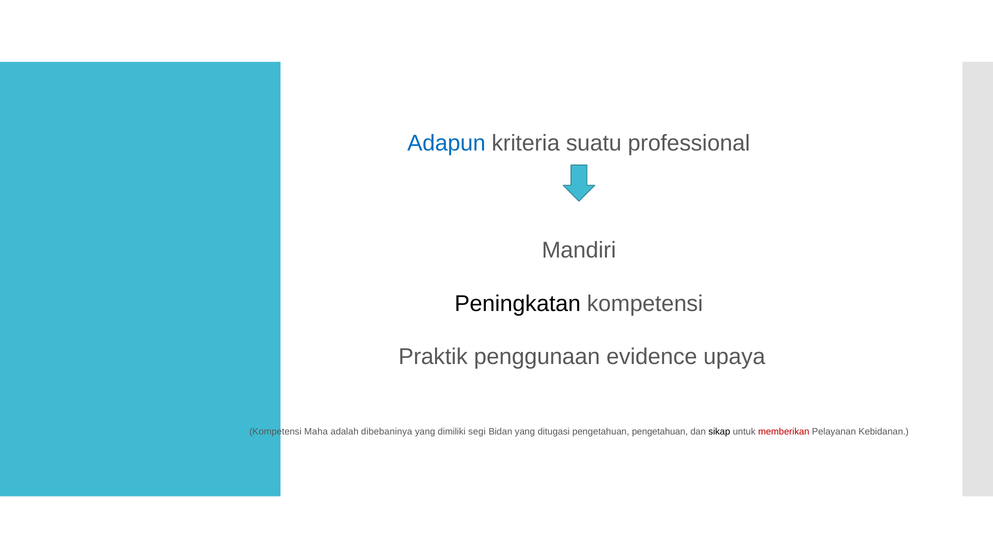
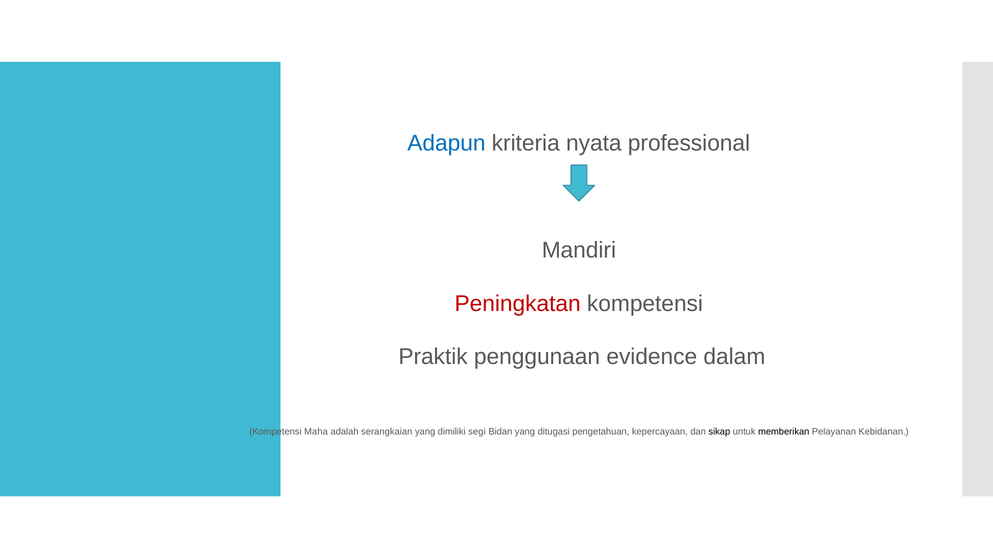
suatu: suatu -> nyata (594, 143)
Peningkatan colour: black -> red (518, 303)
upaya: upaya -> dalam (734, 357)
dibebaninya: dibebaninya -> serangkaian (387, 431)
pengetahuan pengetahuan: pengetahuan -> kepercayaan (660, 431)
memberikan colour: red -> black (784, 431)
